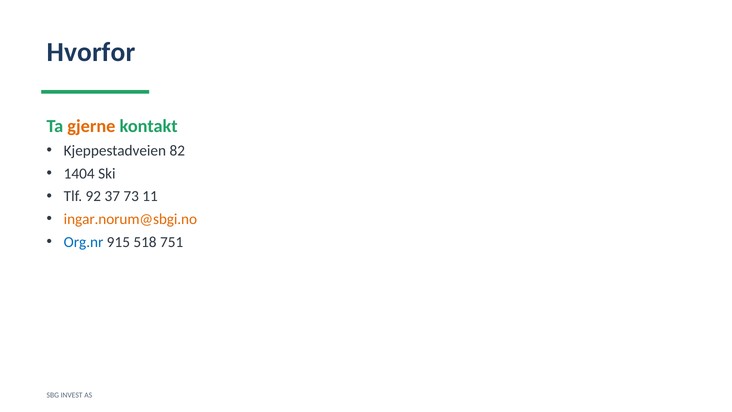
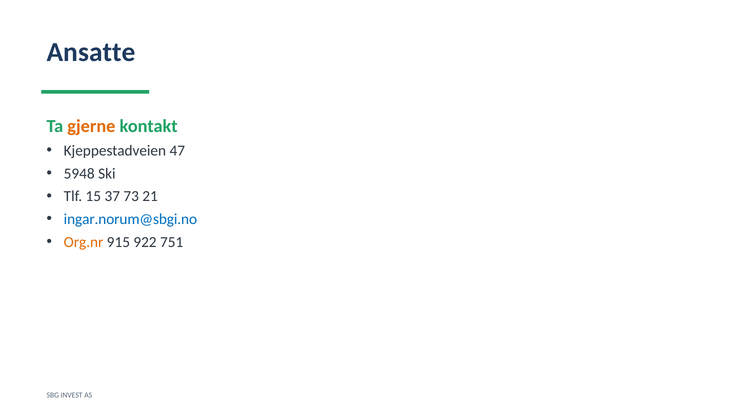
Hvorfor: Hvorfor -> Ansatte (91, 52)
82: 82 -> 47 (177, 151)
1404: 1404 -> 5948 (79, 173)
92: 92 -> 15 (93, 196)
11: 11 -> 21 (150, 196)
ingar.norum@sbgi.no colour: orange -> blue (130, 219)
Org.nr colour: blue -> orange (84, 242)
518: 518 -> 922 (145, 242)
